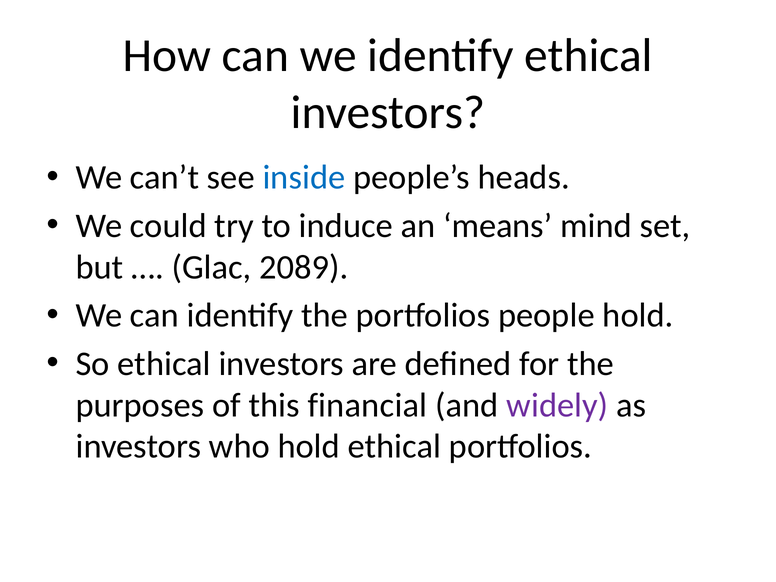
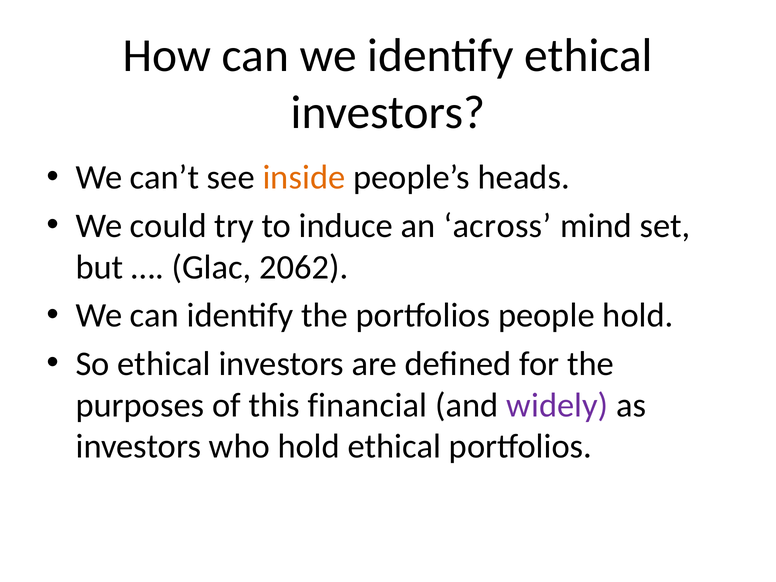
inside colour: blue -> orange (304, 177)
means: means -> across (497, 226)
2089: 2089 -> 2062 (304, 267)
